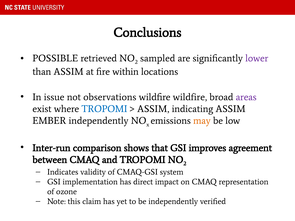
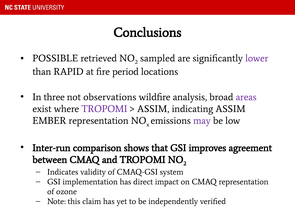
than ASSIM: ASSIM -> RAPID (69, 72)
within: within -> period (125, 72)
issue: issue -> three (54, 97)
wildfire wildfire: wildfire -> analysis (190, 97)
TROPOMI colour: blue -> purple (104, 109)
EMBER independently: independently -> representation (99, 121)
may colour: orange -> purple (202, 121)
